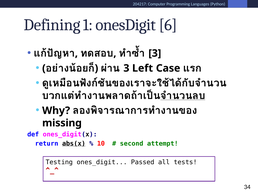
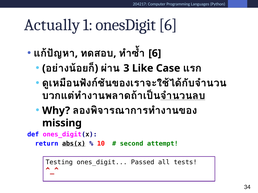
Defining: Defining -> Actually (52, 25)
3: 3 -> 6 (155, 53)
Left: Left -> Like (143, 68)
